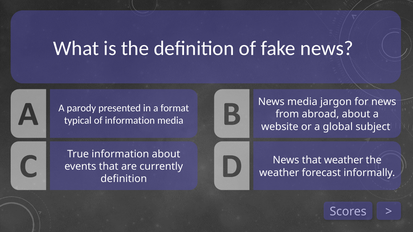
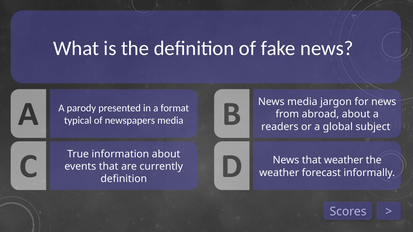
of information: information -> newspapers (130, 121)
website: website -> readers (280, 127)
